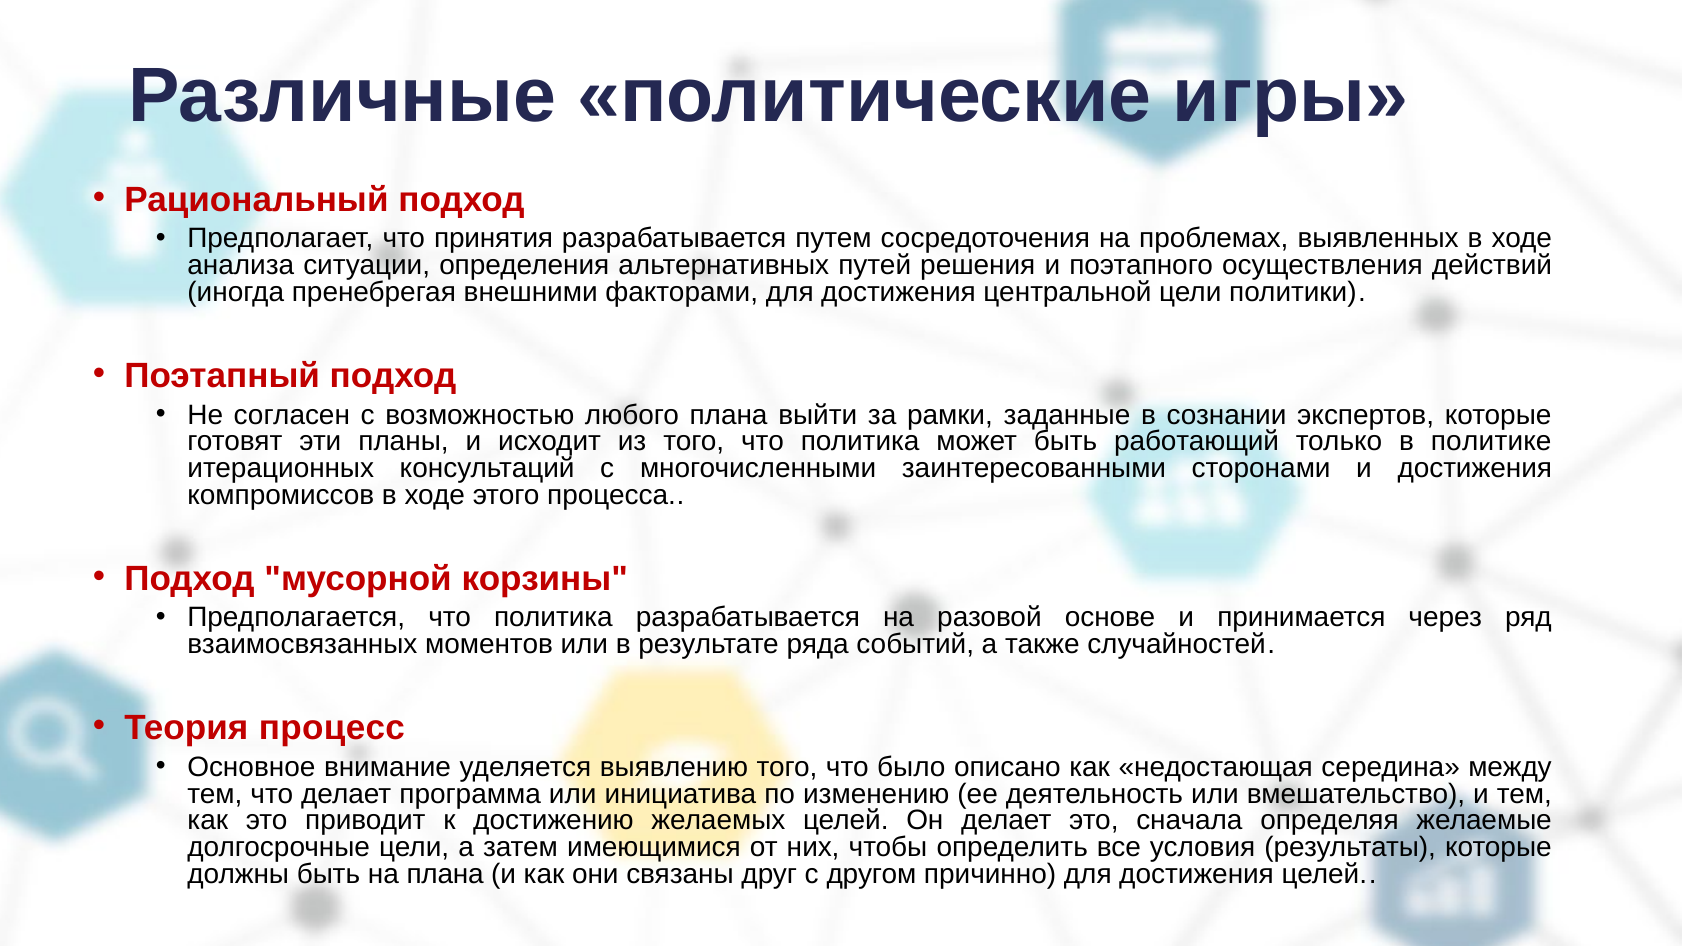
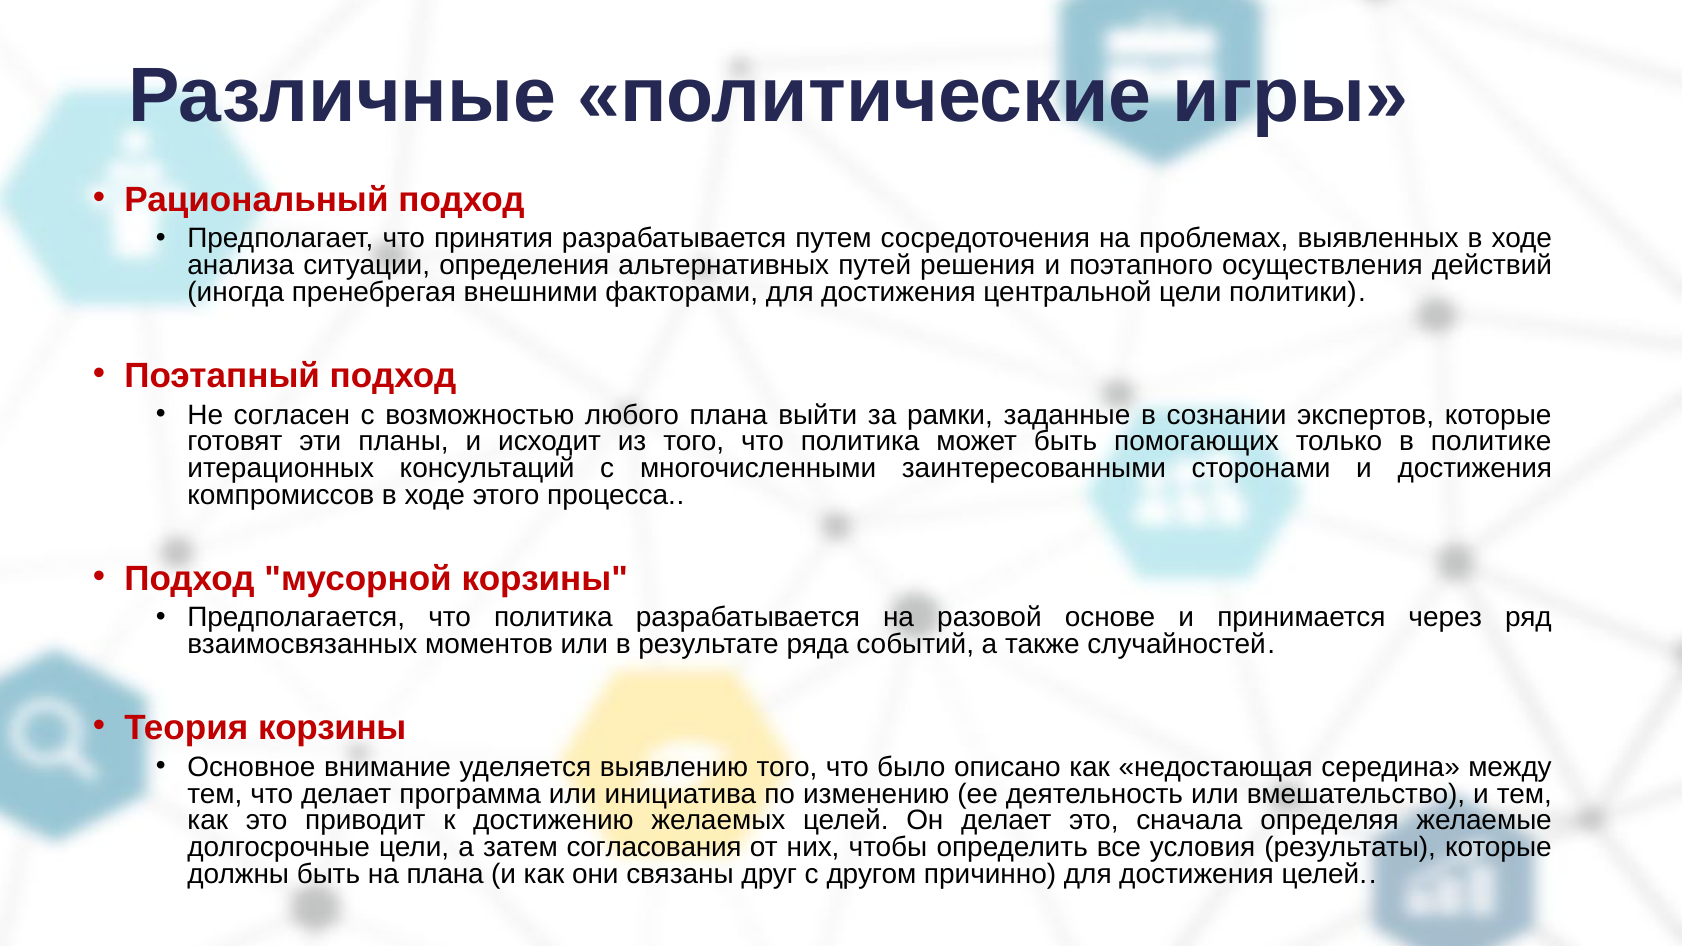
работающий: работающий -> помогающих (1197, 442)
Теория процесс: процесс -> корзины (332, 728)
имеющимися: имеющимися -> согласования (654, 848)
